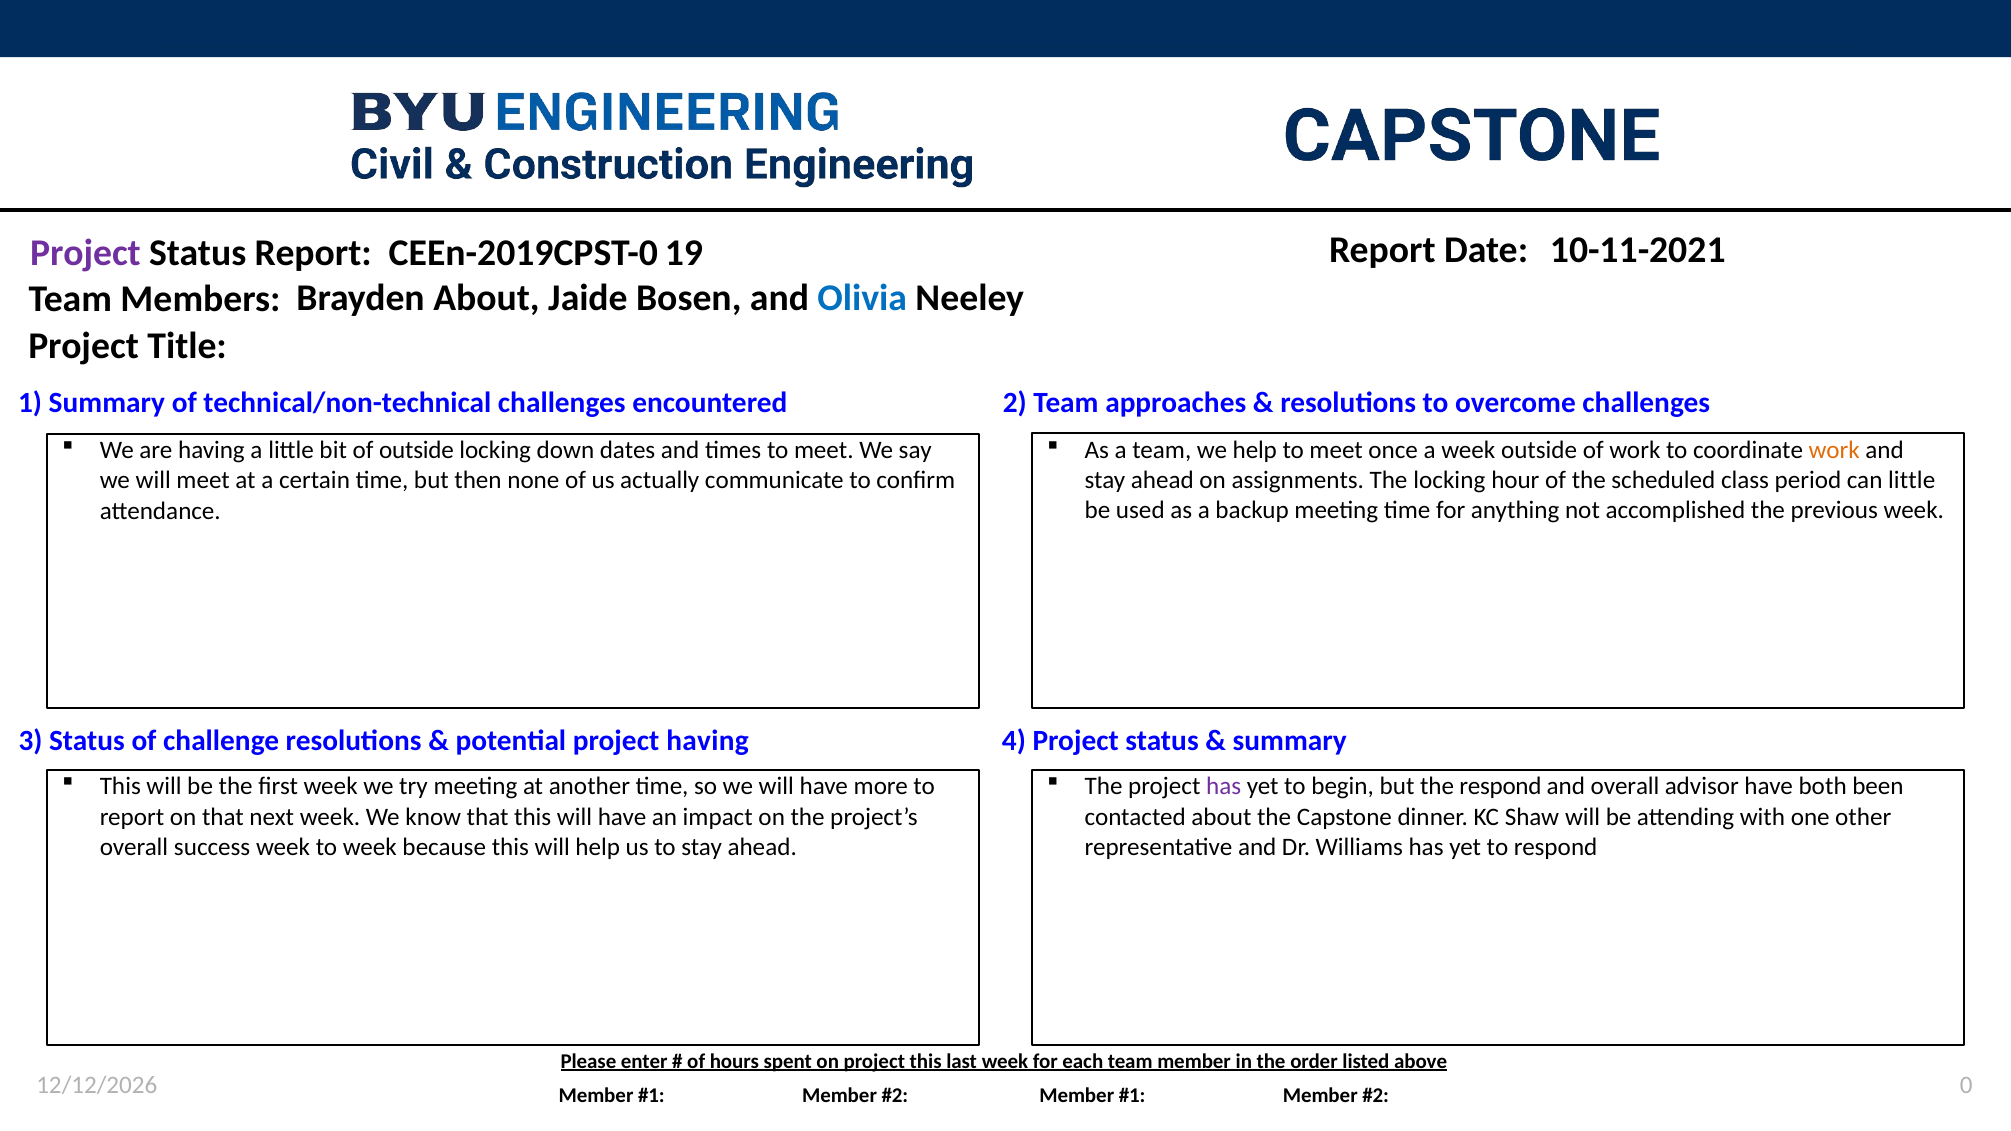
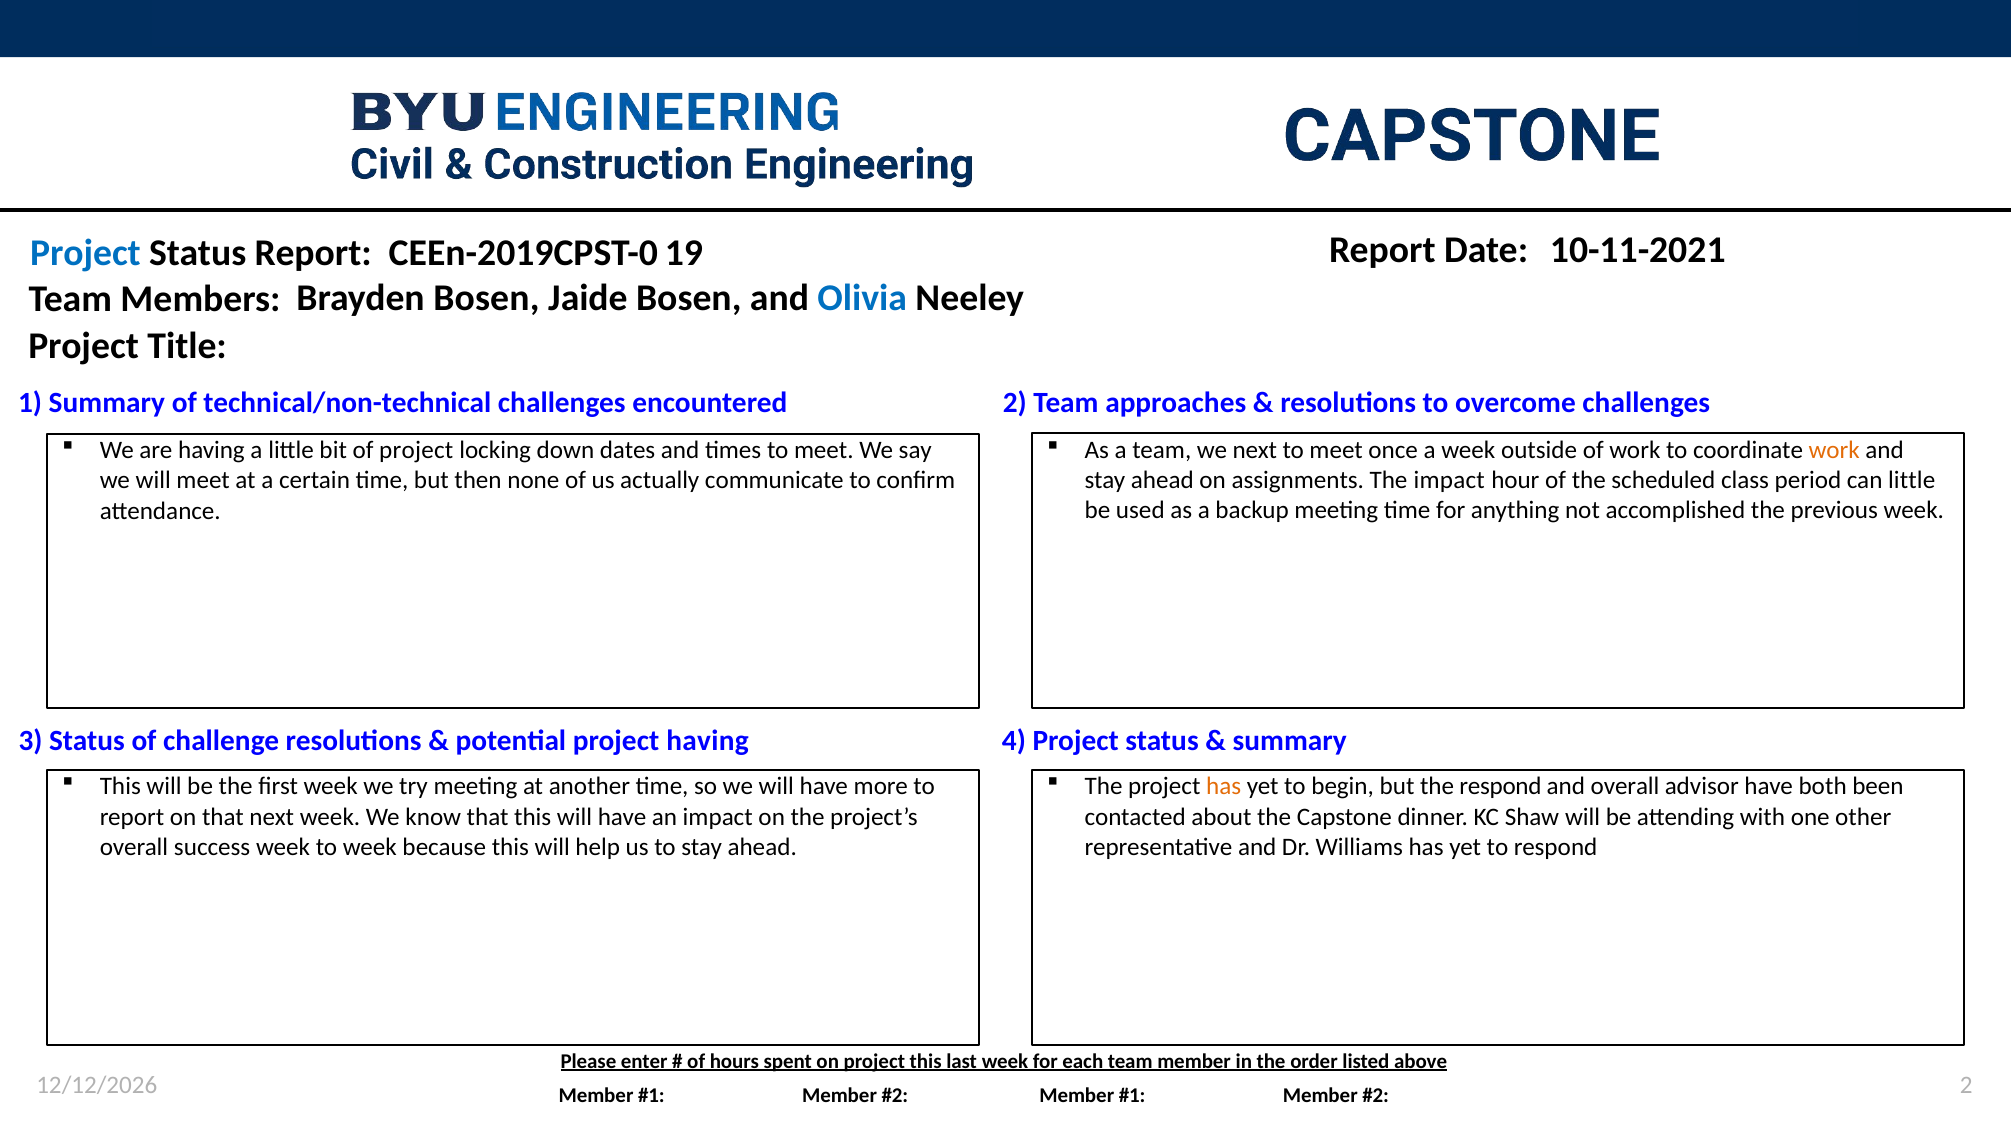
Project colour: purple -> blue (85, 253)
Brayden About: About -> Bosen (486, 299)
we help: help -> next (1255, 450)
of outside: outside -> project (416, 450)
The locking: locking -> impact (1449, 480)
has colour: purple -> orange (1224, 787)
0: 0 -> 2 (1966, 1086)
